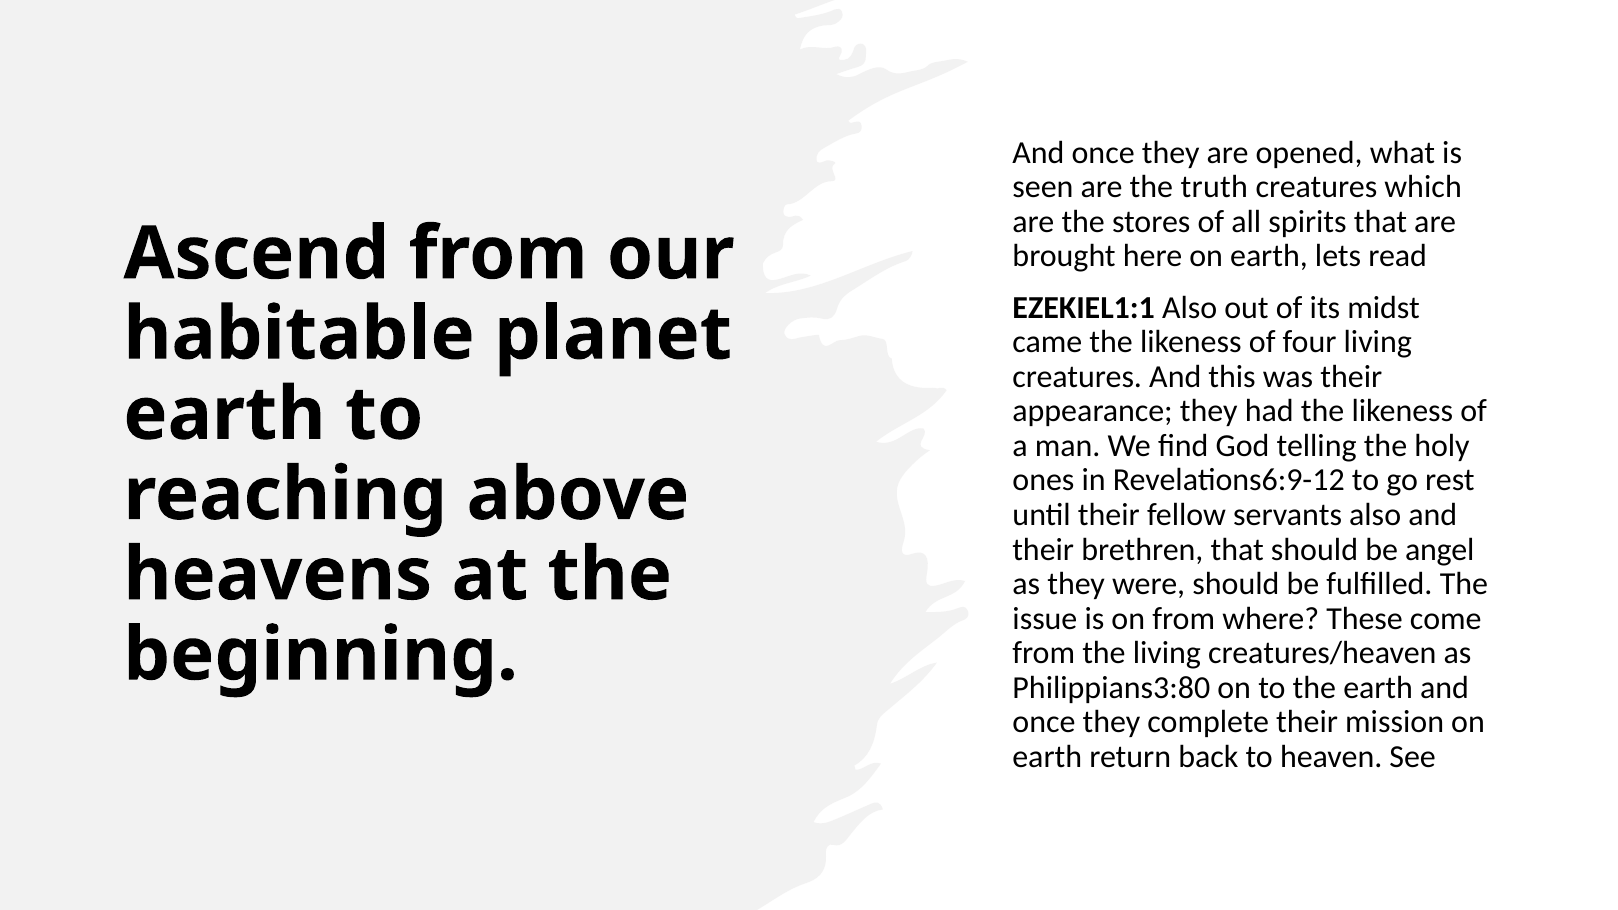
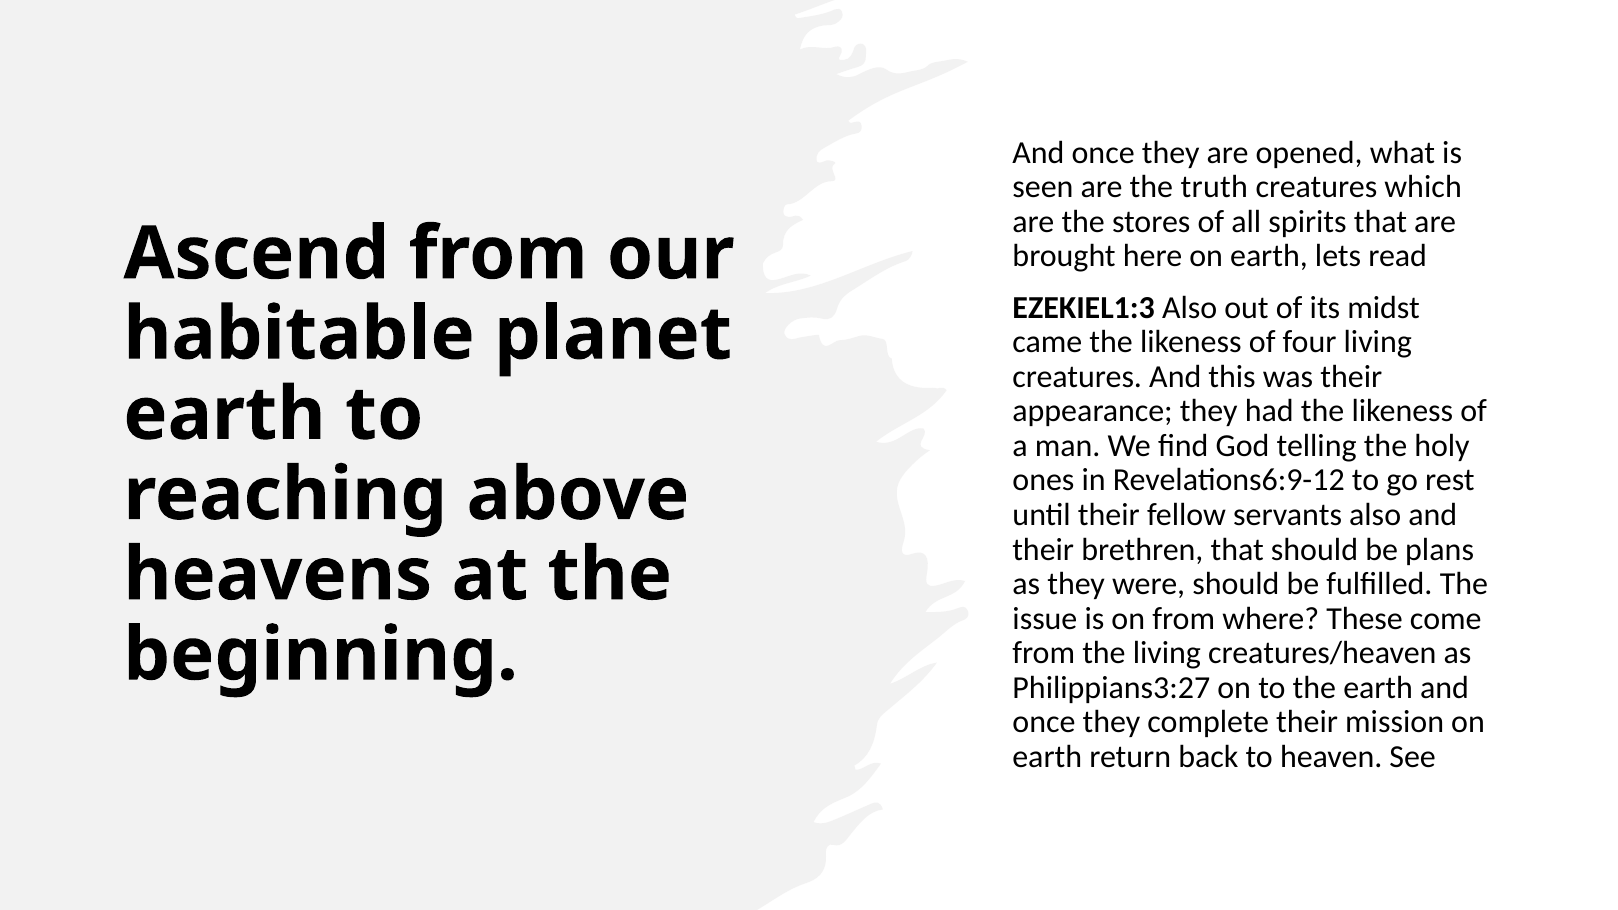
EZEKIEL1:1: EZEKIEL1:1 -> EZEKIEL1:3 (1084, 308)
angel: angel -> plans (1440, 550)
Philippians3:80: Philippians3:80 -> Philippians3:27 (1111, 688)
